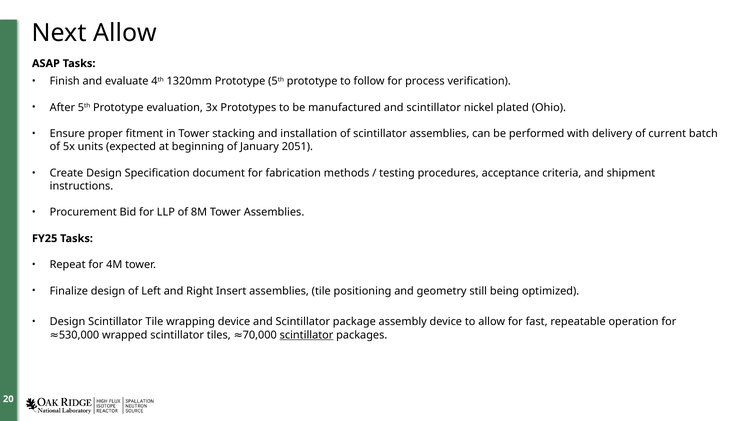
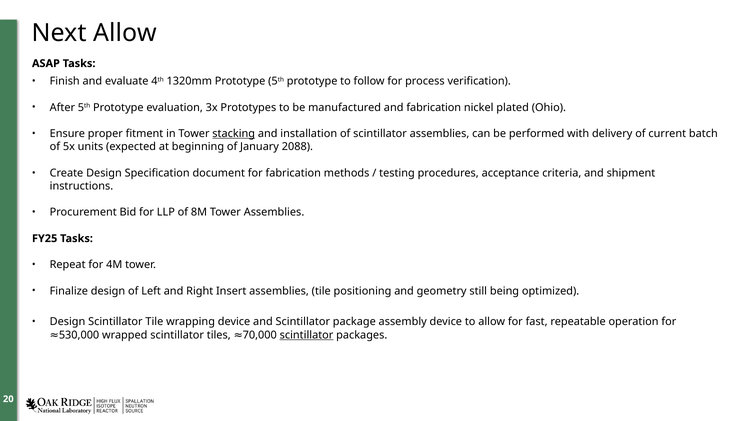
manufactured and scintillator: scintillator -> fabrication (434, 107)
stacking underline: none -> present (234, 134)
2051: 2051 -> 2088 (297, 147)
